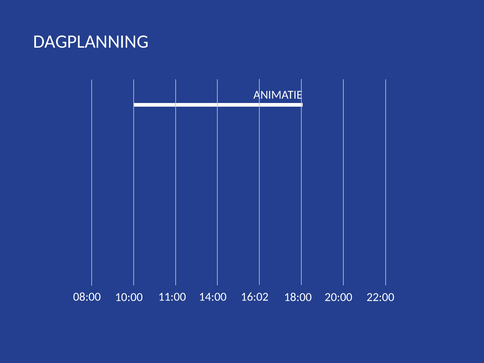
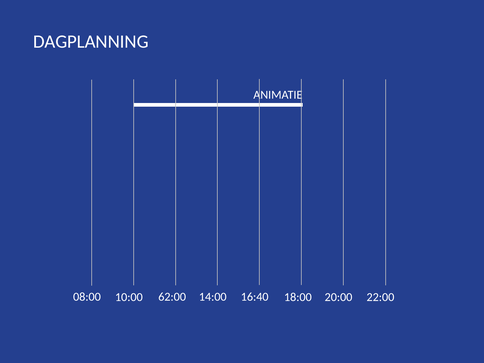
11:00: 11:00 -> 62:00 (172, 297)
16:02: 16:02 -> 16:40 (255, 297)
